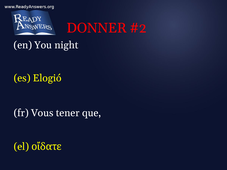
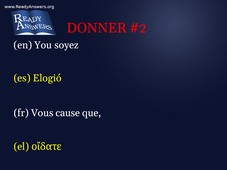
night: night -> soyez (66, 45)
tener: tener -> cause (68, 113)
